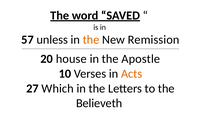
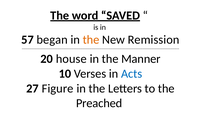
unless: unless -> began (52, 40)
Apostle: Apostle -> Manner (141, 59)
Acts colour: orange -> blue (132, 73)
Which: Which -> Figure (58, 88)
Believeth: Believeth -> Preached (99, 103)
